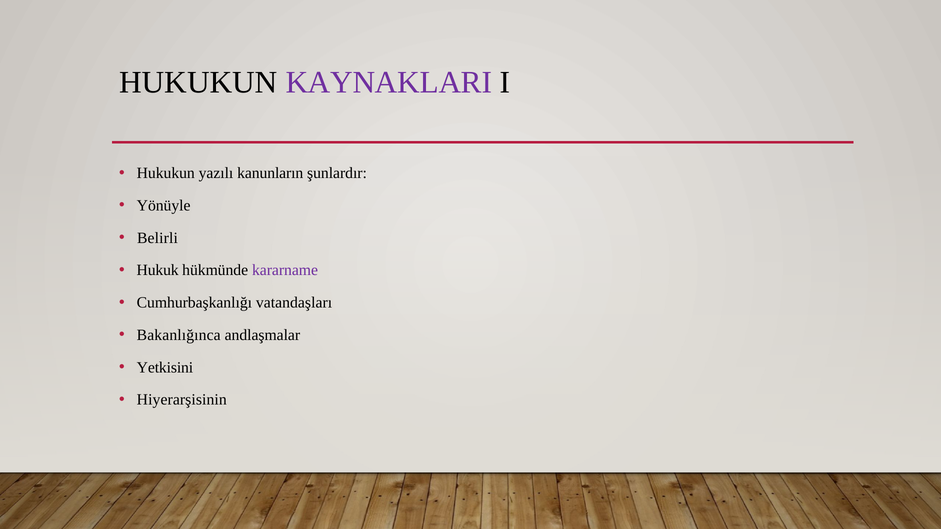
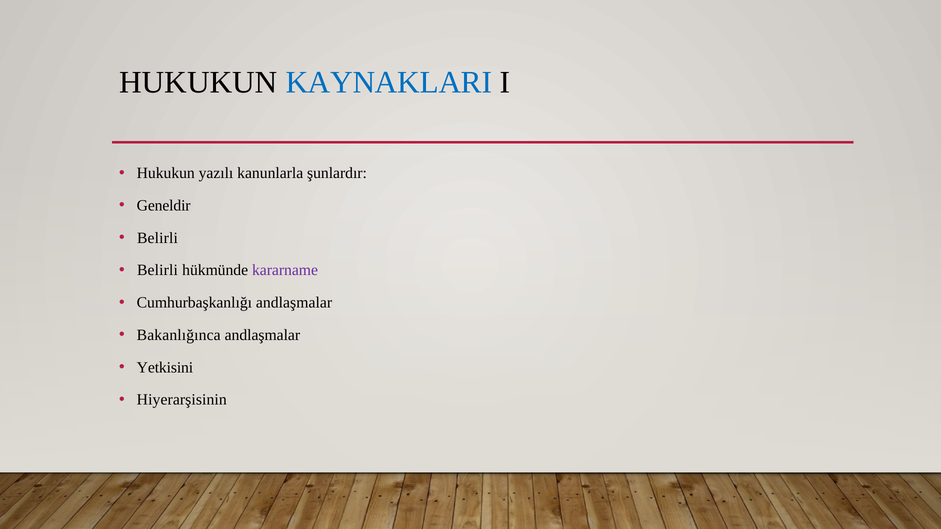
KAYNAKLARI colour: purple -> blue (389, 82)
kanunların: kanunların -> kanunlarla (270, 173)
Yönüyle: Yönüyle -> Geneldir (164, 206)
Hukuk: Hukuk -> Belirli (157, 270)
Cumhurbaşkanlığı vatandaşları: vatandaşları -> andlaşmalar (294, 303)
